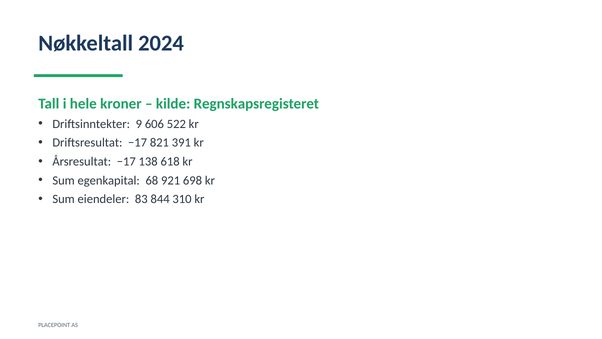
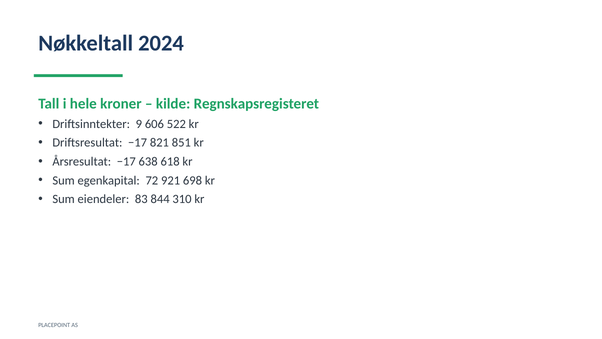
391: 391 -> 851 (181, 143)
138: 138 -> 638 (148, 161)
68: 68 -> 72 (152, 180)
